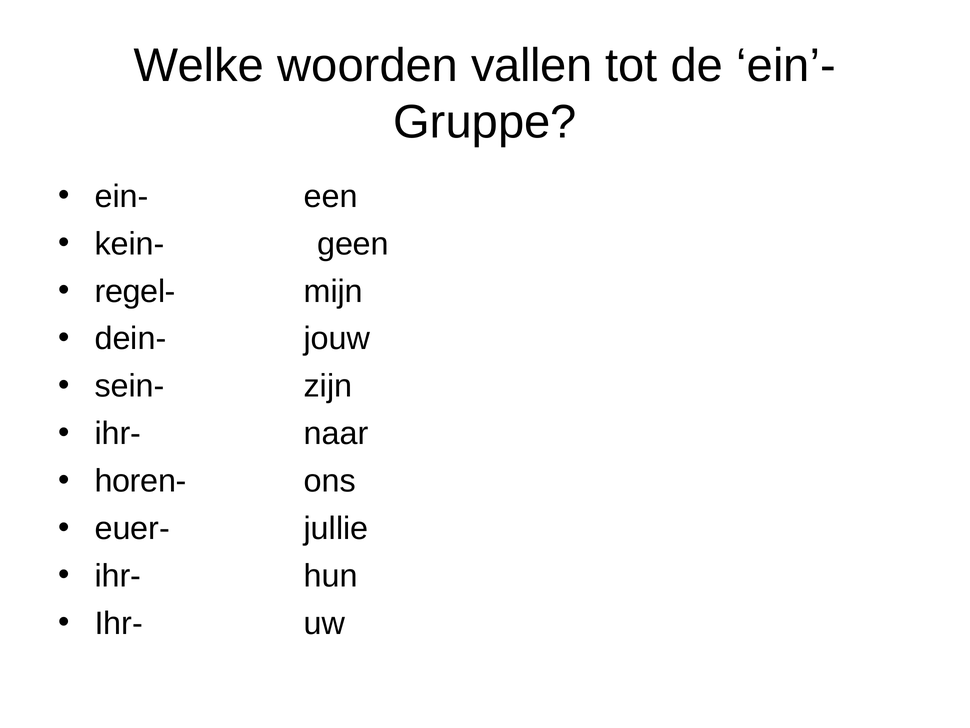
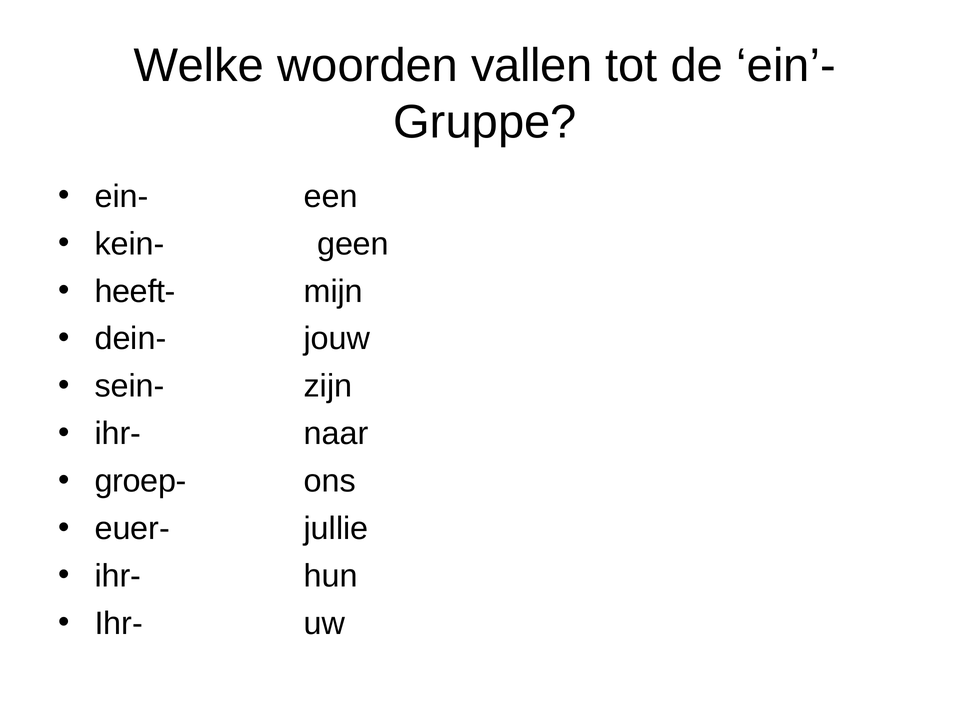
regel-: regel- -> heeft- (135, 291)
horen-: horen- -> groep- (141, 481)
